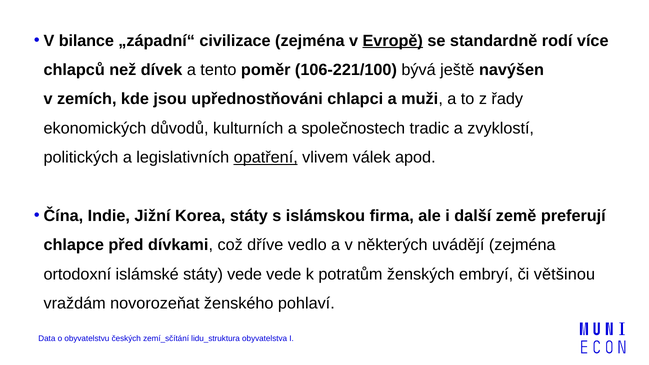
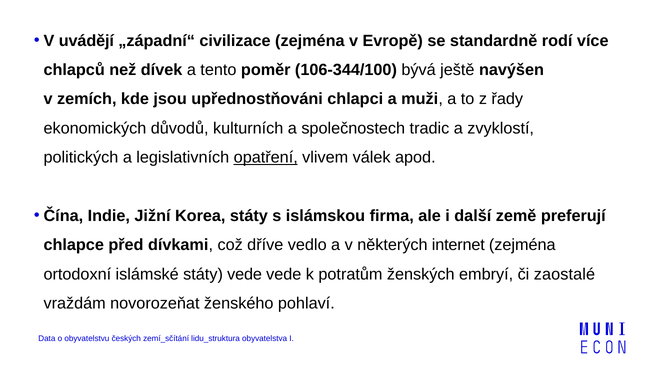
bilance: bilance -> uvádějí (86, 41)
Evropě underline: present -> none (393, 41)
106-221/100: 106-221/100 -> 106-344/100 (346, 70)
uvádějí: uvádějí -> internet (458, 245)
většinou: většinou -> zaostalé (564, 274)
